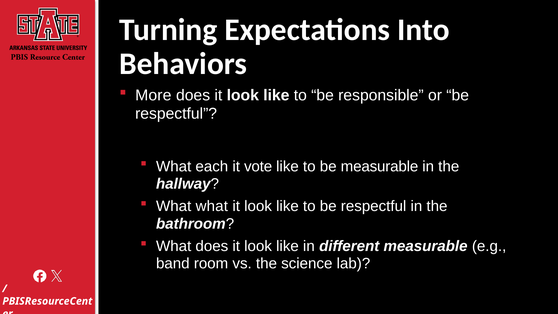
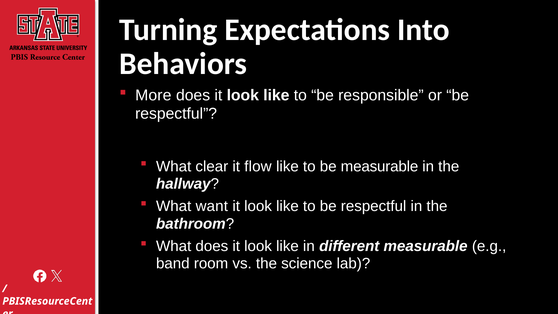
each: each -> clear (212, 166)
vote: vote -> flow (258, 166)
What what: what -> want (212, 206)
